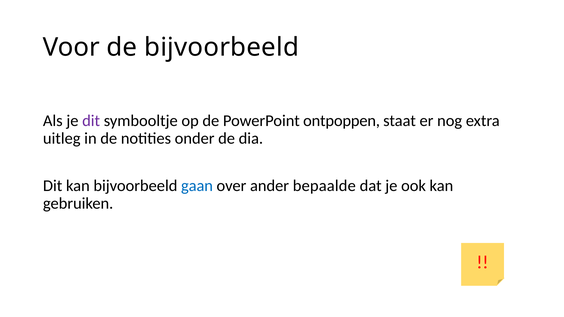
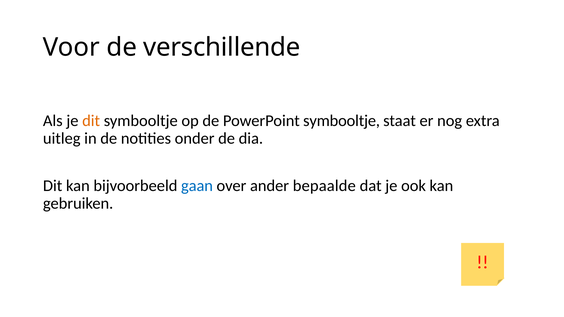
de bijvoorbeeld: bijvoorbeeld -> verschillende (222, 47)
dit colour: purple -> orange (91, 121)
PowerPoint ontpoppen: ontpoppen -> symbooltje (342, 121)
